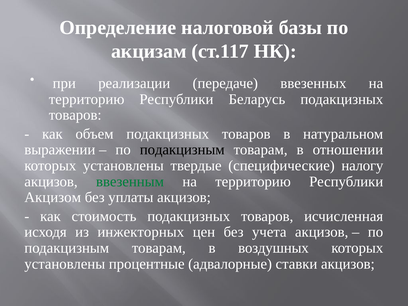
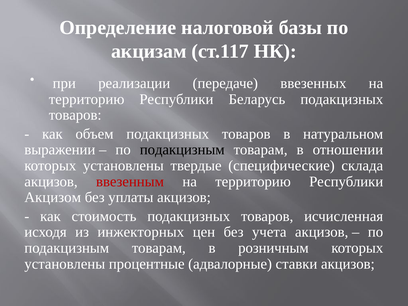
налогу: налогу -> склада (362, 166)
ввезенным colour: green -> red (130, 182)
воздушных: воздушных -> розничным (273, 248)
